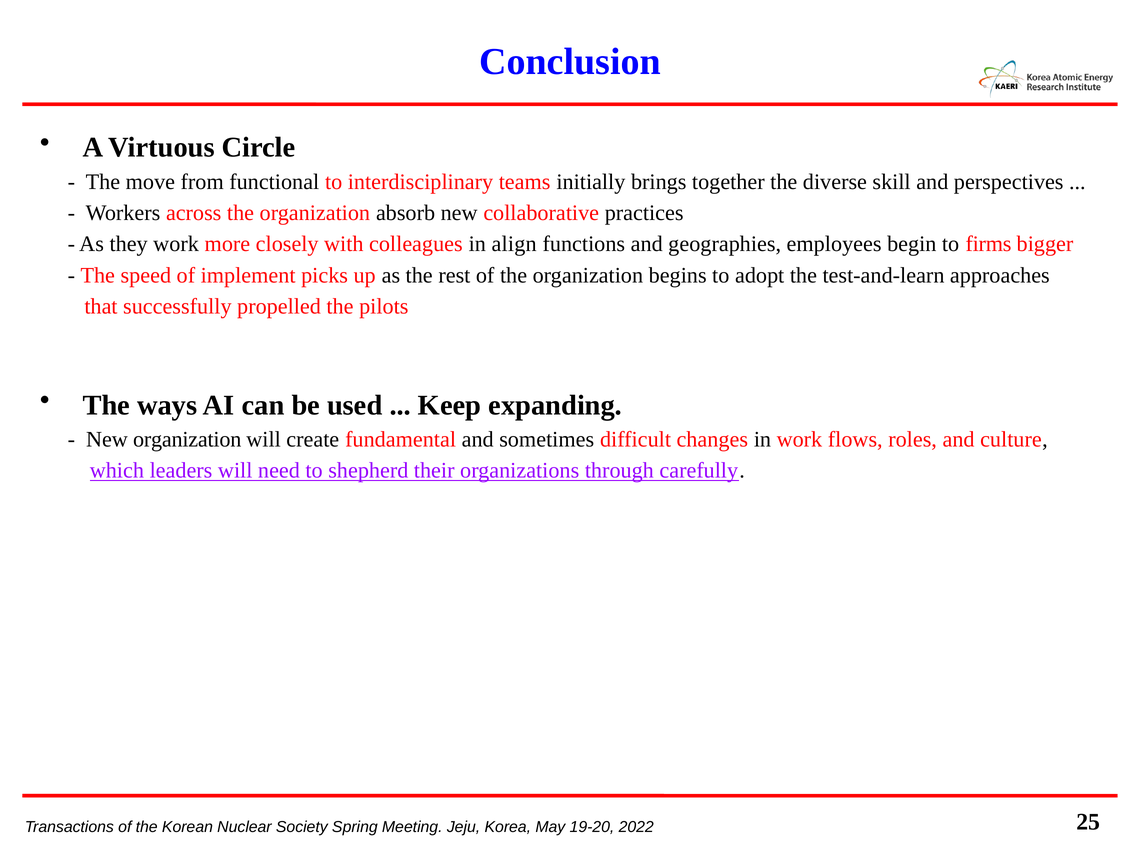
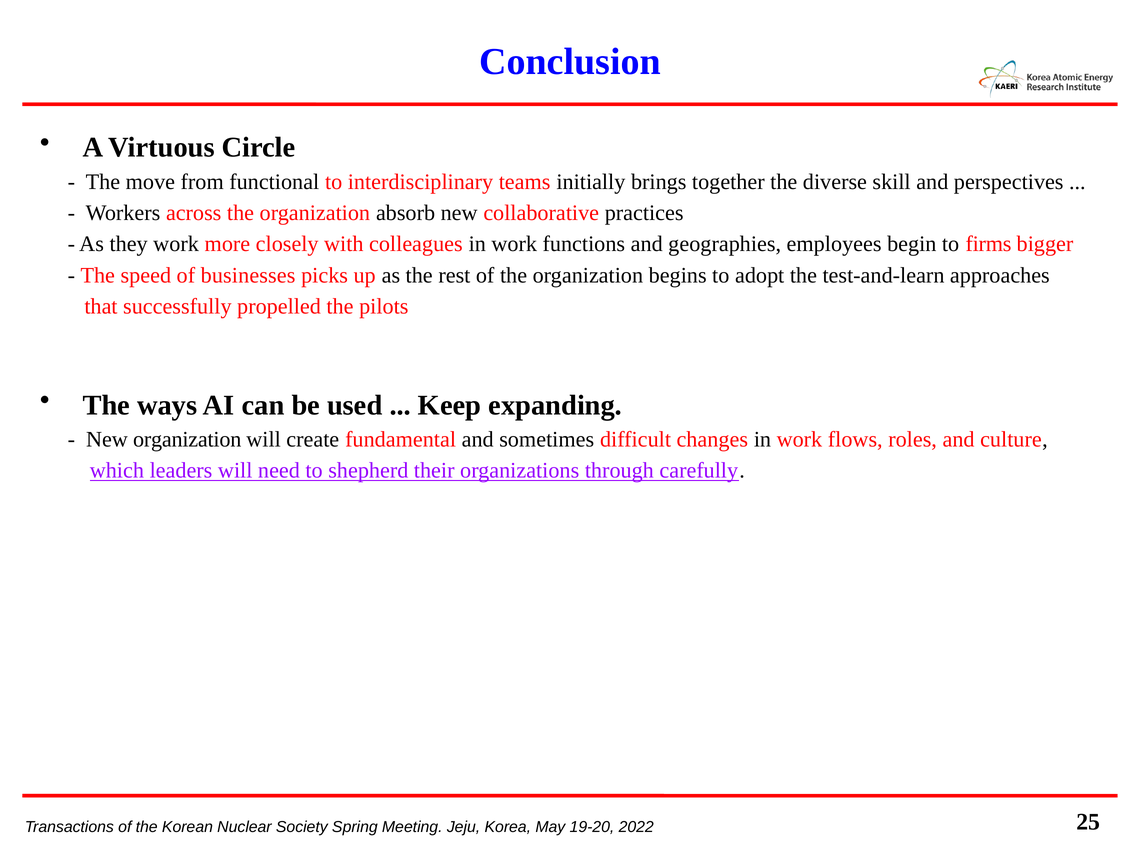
colleagues in align: align -> work (514, 244)
implement: implement -> businesses (248, 275)
